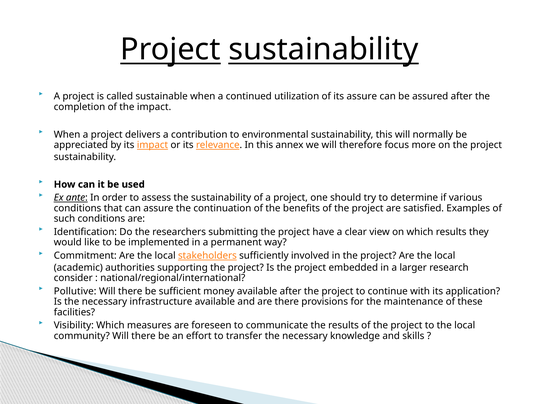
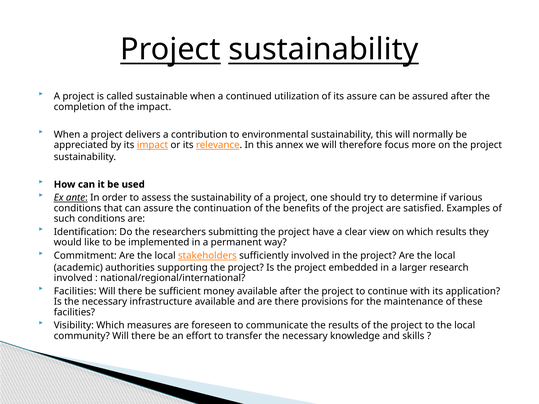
consider: consider -> involved (73, 278)
Pollutive: Pollutive -> Facilities (75, 291)
